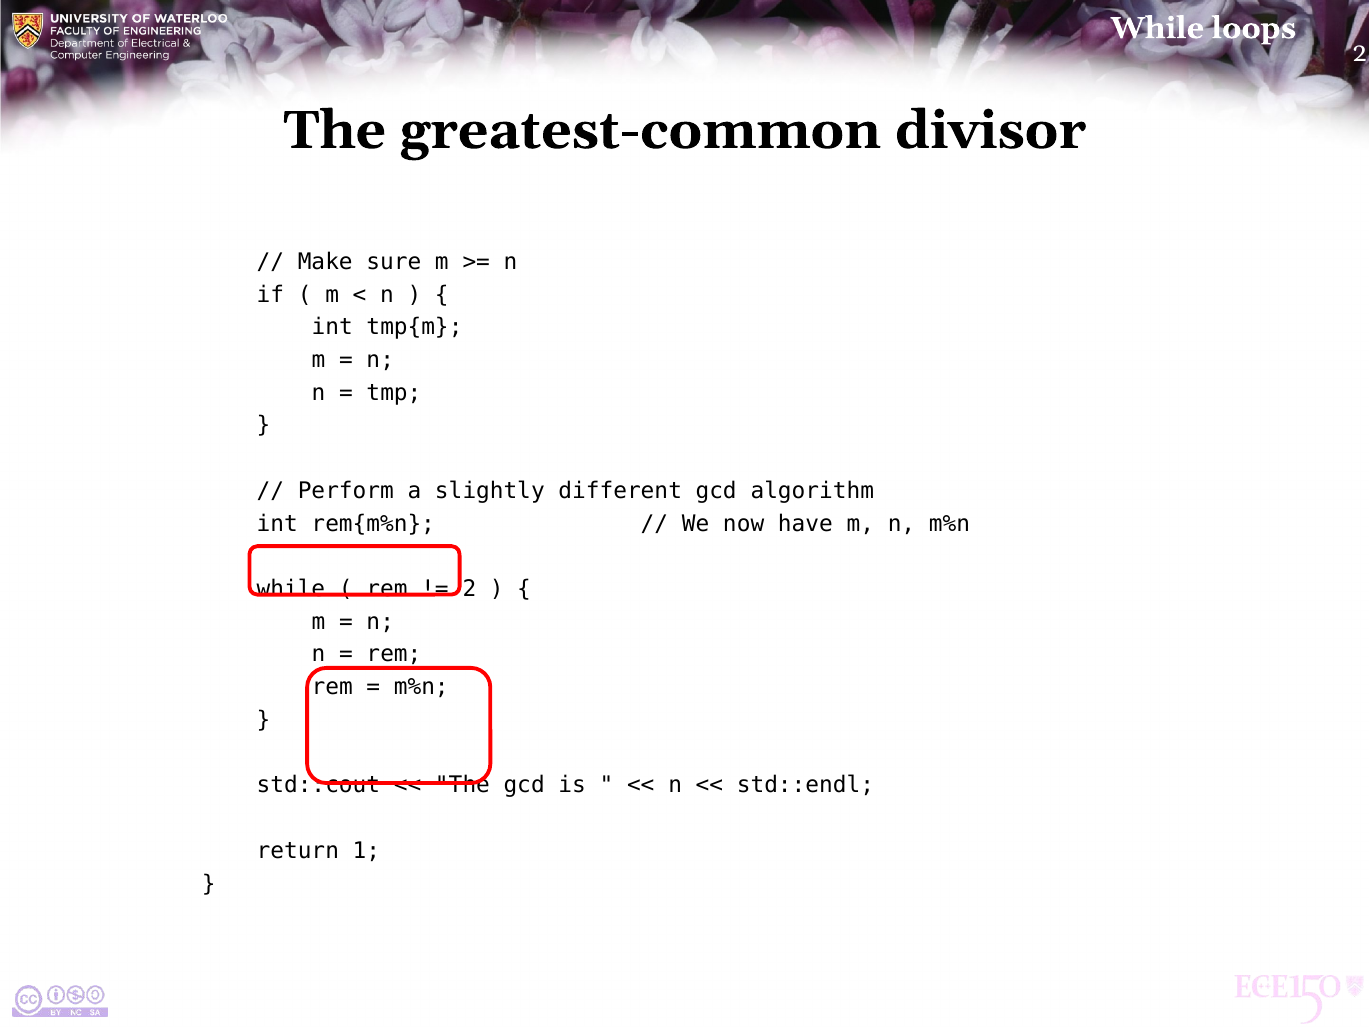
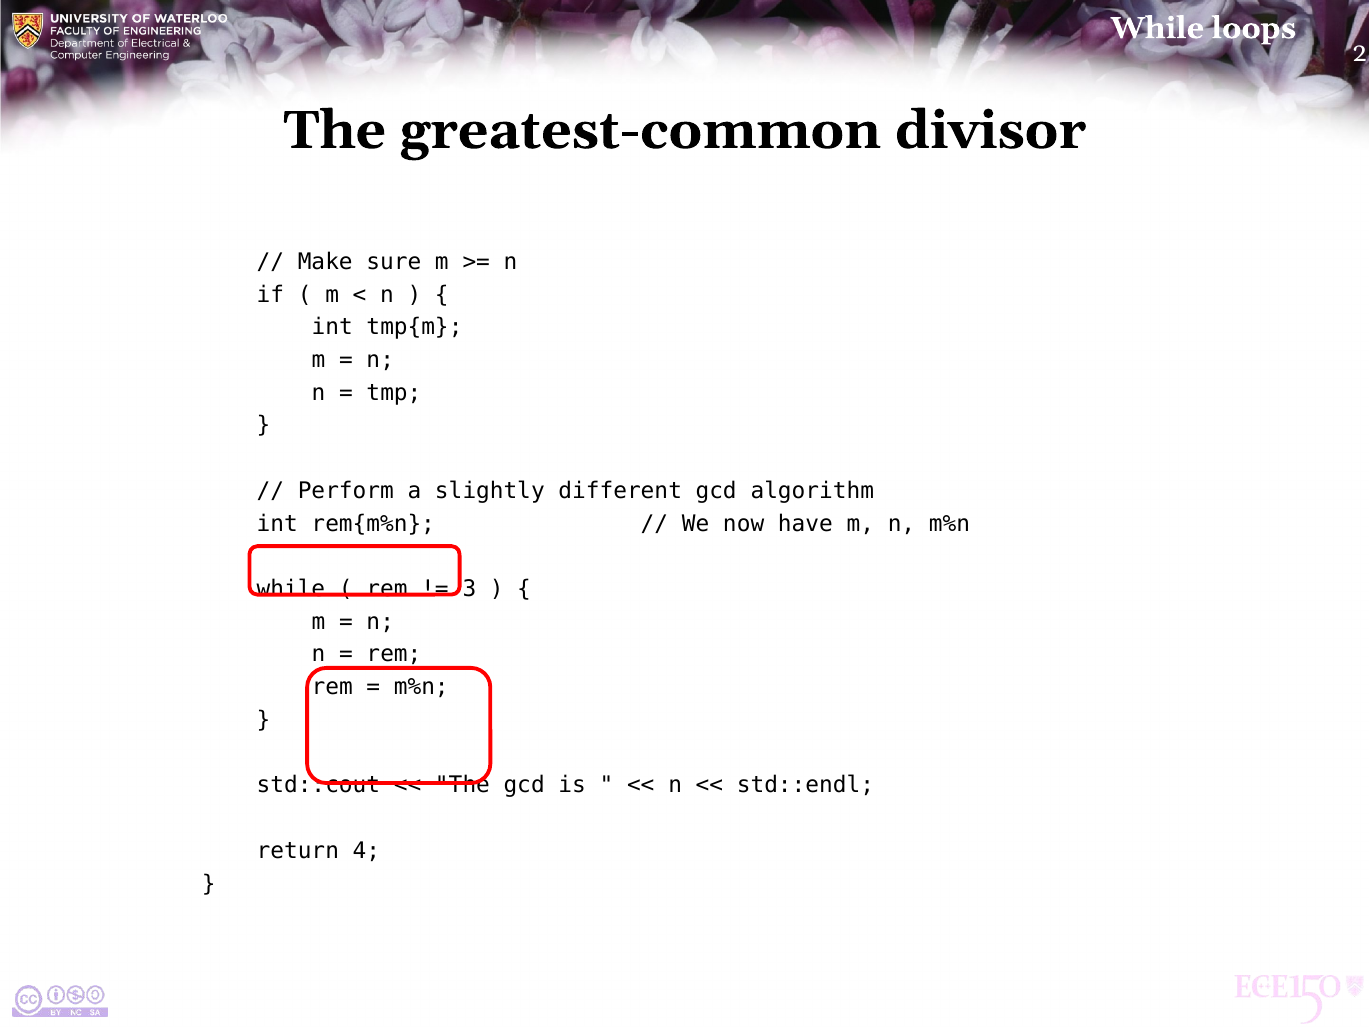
2: 2 -> 3 (469, 589)
1: 1 -> 4 (366, 851)
